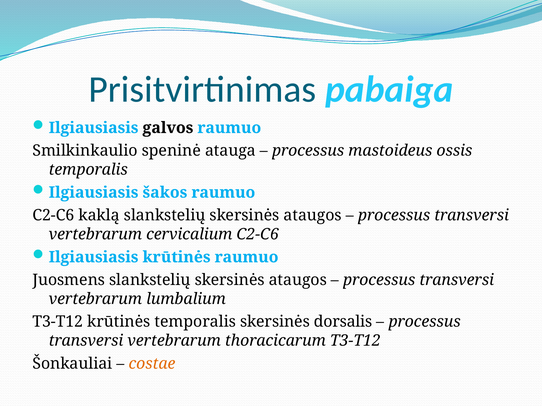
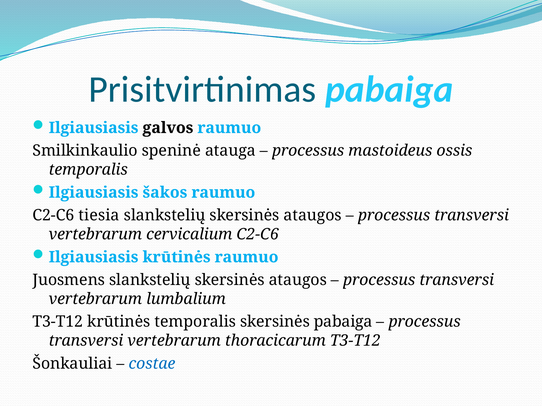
kaklą: kaklą -> tiesia (99, 216)
skersinės dorsalis: dorsalis -> pabaiga (343, 322)
costae colour: orange -> blue (152, 364)
